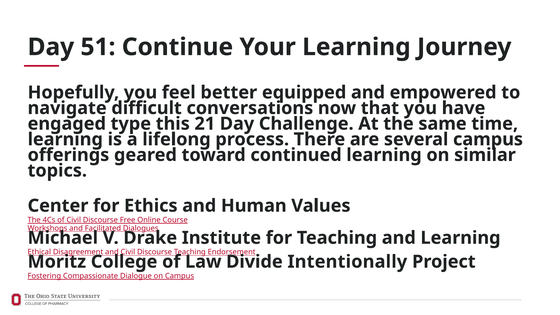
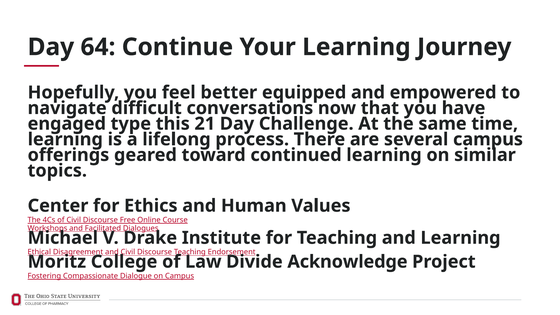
51: 51 -> 64 (98, 47)
Intentionally: Intentionally -> Acknowledge (347, 262)
